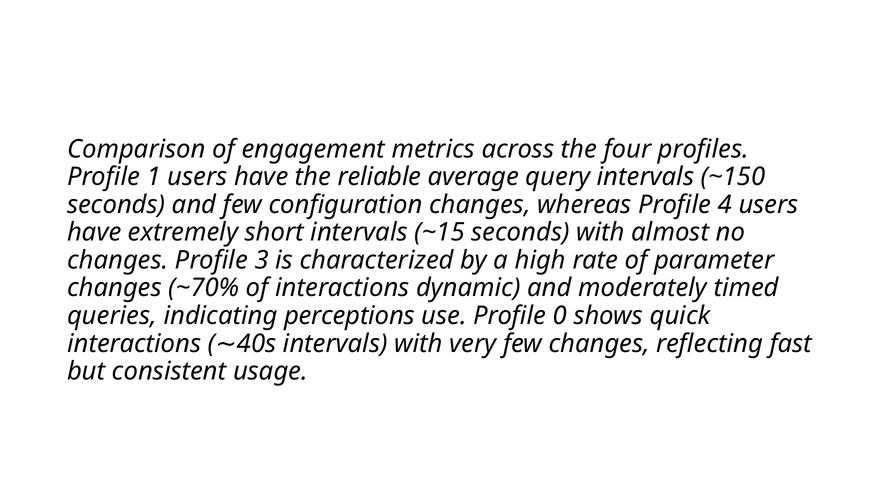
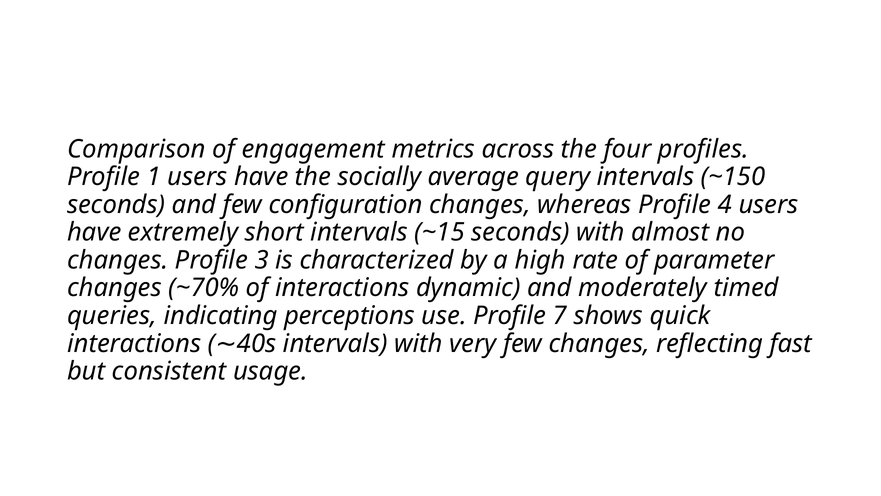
reliable: reliable -> socially (379, 177)
0: 0 -> 7 (560, 315)
